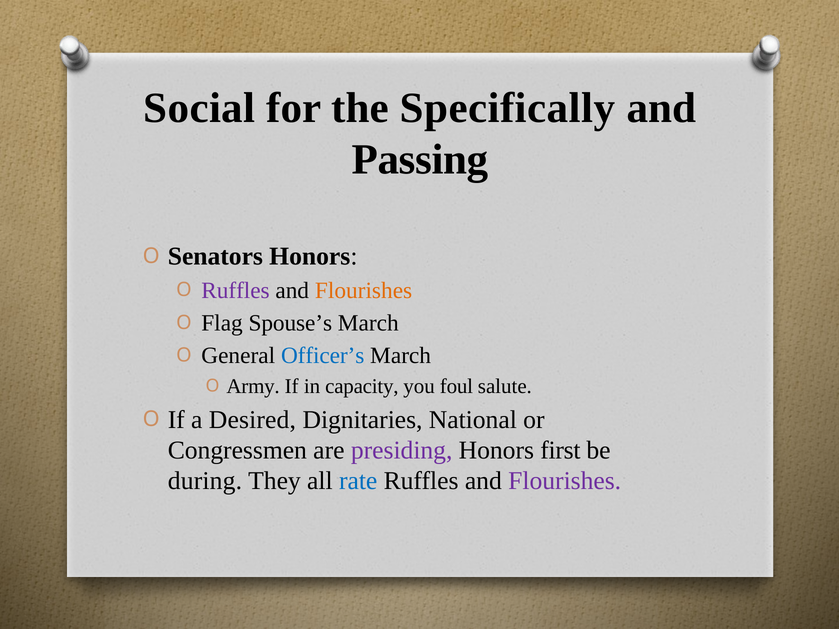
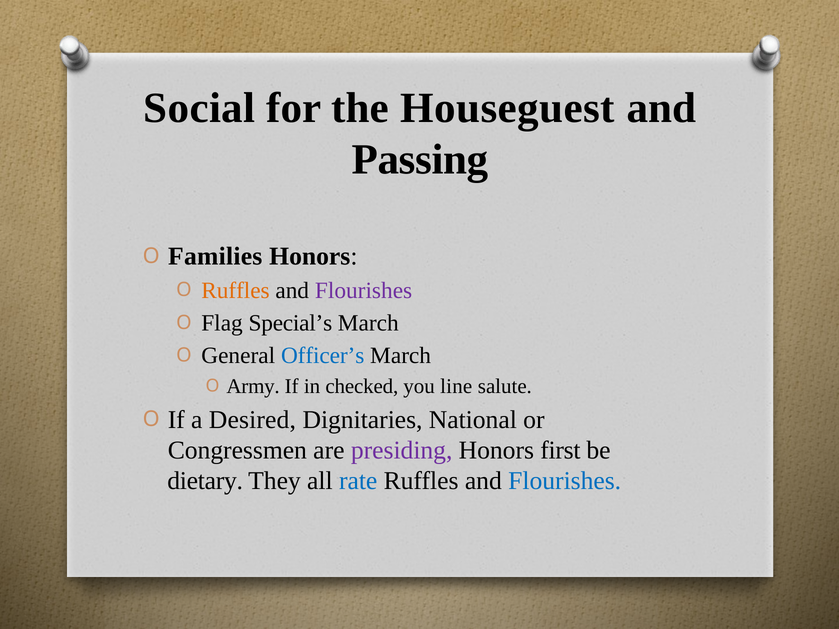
Specifically: Specifically -> Houseguest (508, 108)
Senators: Senators -> Families (215, 257)
Ruffles colour: purple -> orange (235, 290)
Flourishes colour: orange -> purple (364, 290)
Spouse’s: Spouse’s -> Special’s (290, 323)
capacity: capacity -> checked (362, 386)
foul: foul -> line (456, 386)
during: during -> dietary (205, 481)
Flourishes colour: purple -> blue (565, 481)
